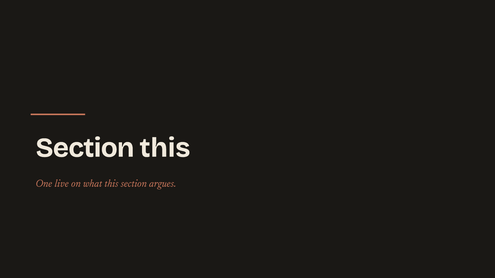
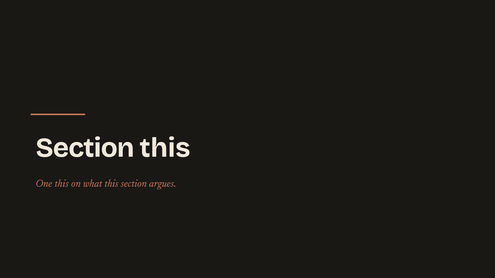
One live: live -> this (62, 184)
